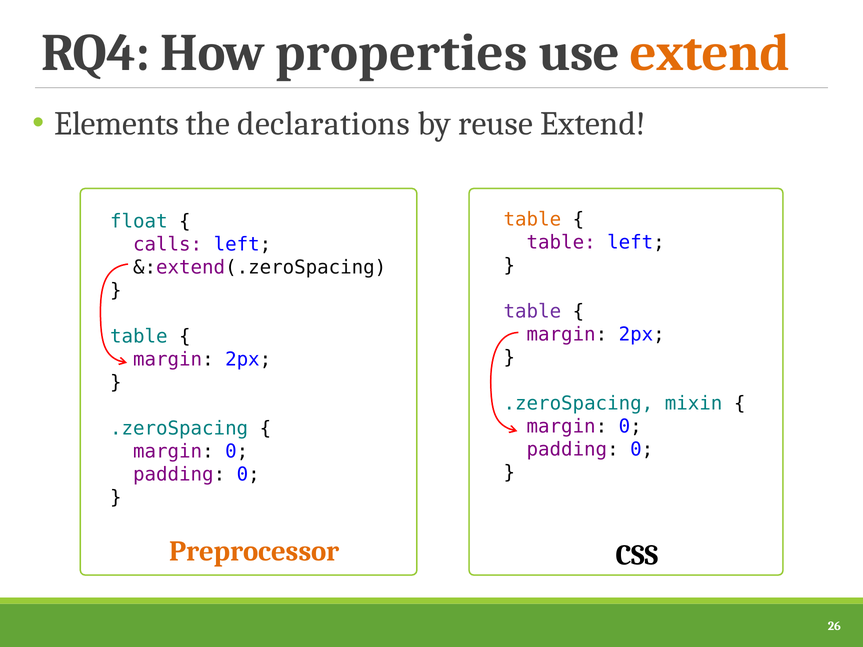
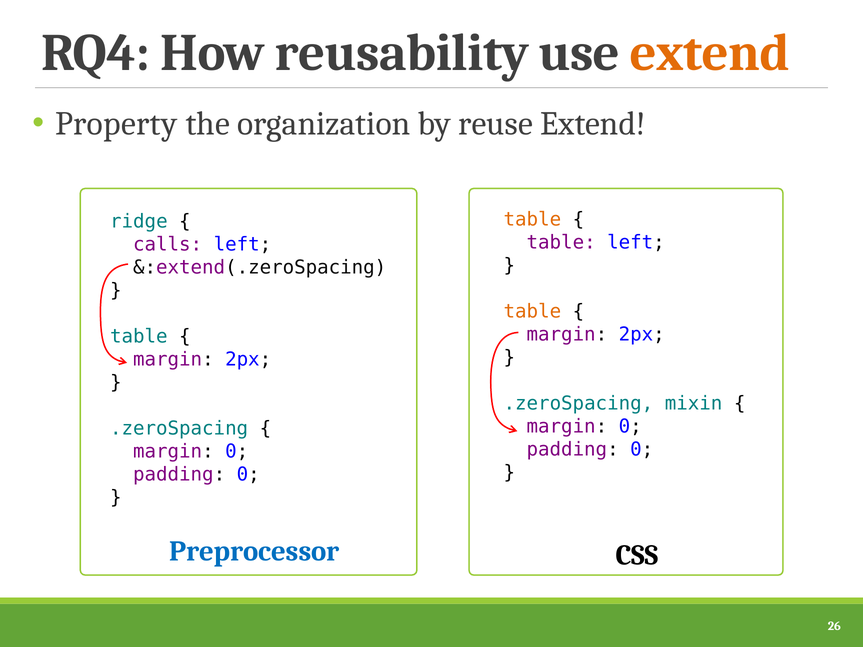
properties: properties -> reusability (402, 53)
Elements: Elements -> Property (116, 124)
declarations: declarations -> organization (324, 124)
float: float -> ridge (139, 222)
table colour: purple -> orange (532, 312)
Preprocessor colour: orange -> blue (254, 552)
